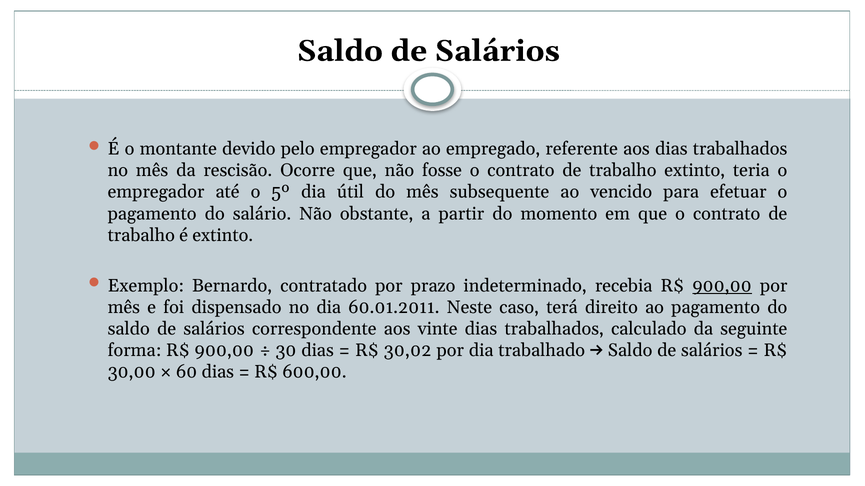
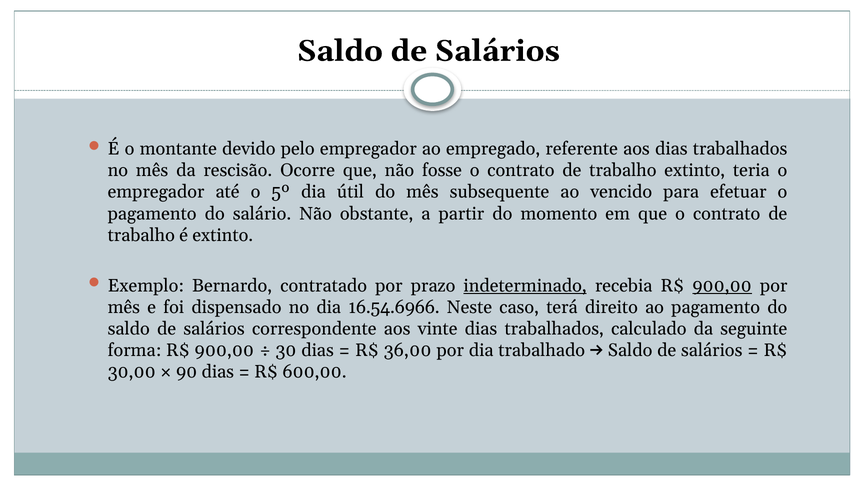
indeterminado underline: none -> present (525, 286)
60.01.2011: 60.01.2011 -> 16.54.6966 (394, 308)
30,02: 30,02 -> 36,00 (408, 351)
60: 60 -> 90 (187, 372)
